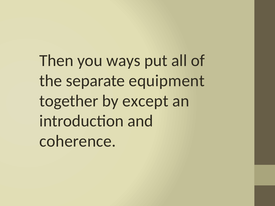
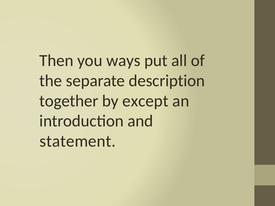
equipment: equipment -> description (167, 81)
coherence: coherence -> statement (78, 141)
